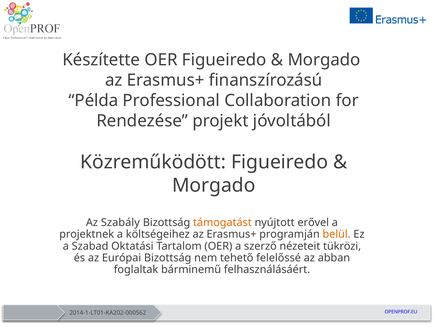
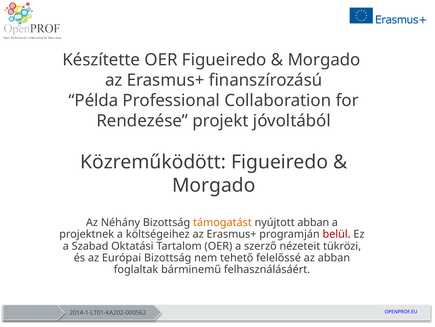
Szabály: Szabály -> Néhány (120, 222)
nyújtott erővel: erővel -> abban (313, 222)
belül colour: orange -> red (337, 234)
